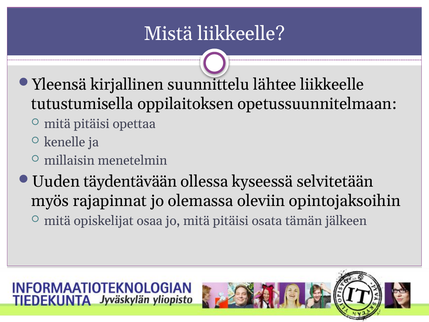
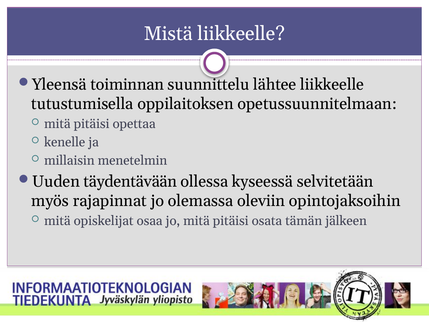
kirjallinen: kirjallinen -> toiminnan (127, 85)
